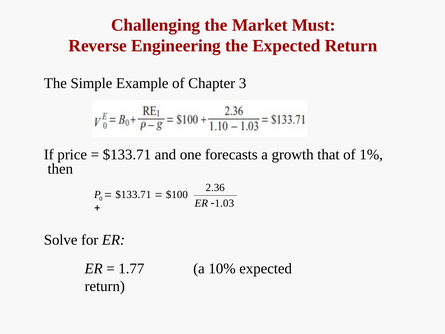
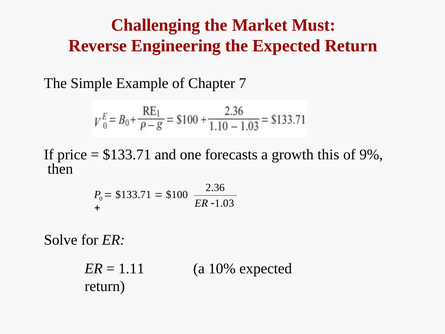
3: 3 -> 7 (243, 83)
that: that -> this (328, 154)
1%: 1% -> 9% (371, 154)
1.77: 1.77 -> 1.11 (131, 268)
